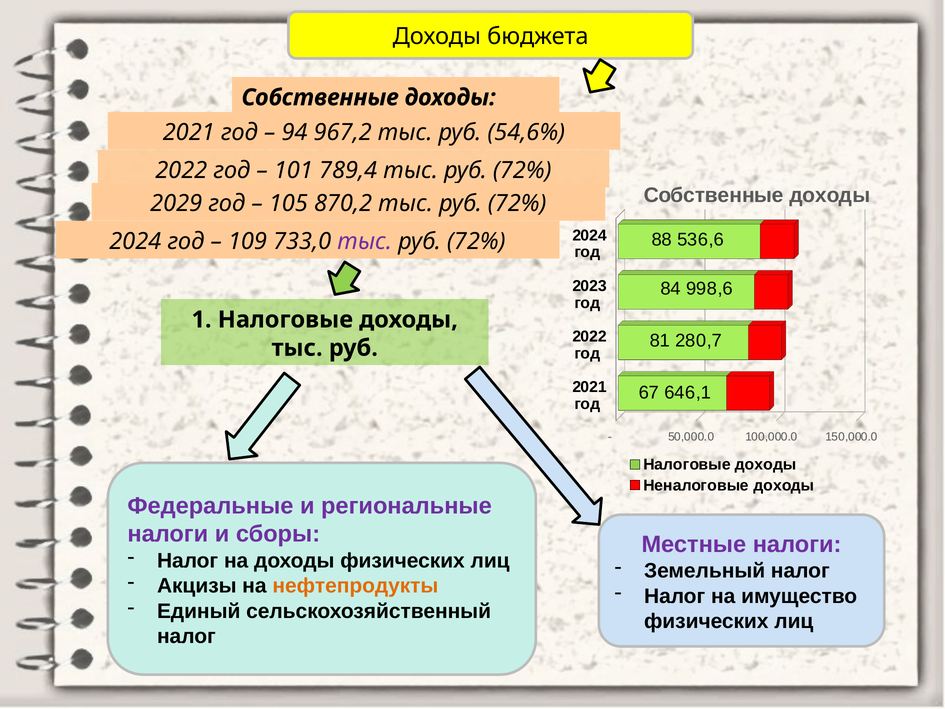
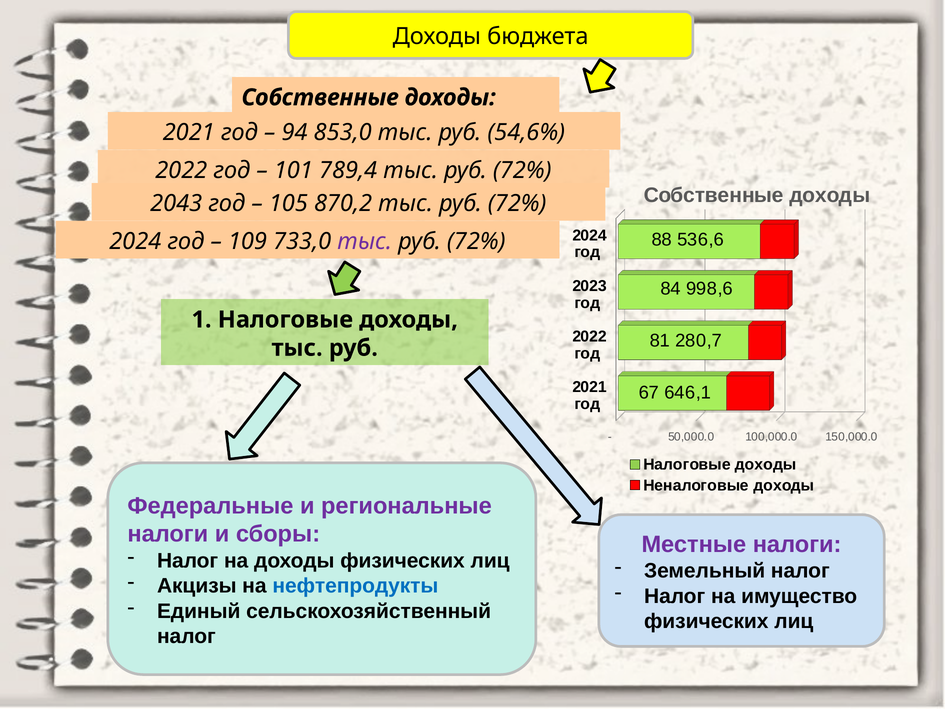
967,2: 967,2 -> 853,0 (343, 132)
2029: 2029 -> 2043 (176, 203)
нефтепродукты colour: orange -> blue (355, 586)
